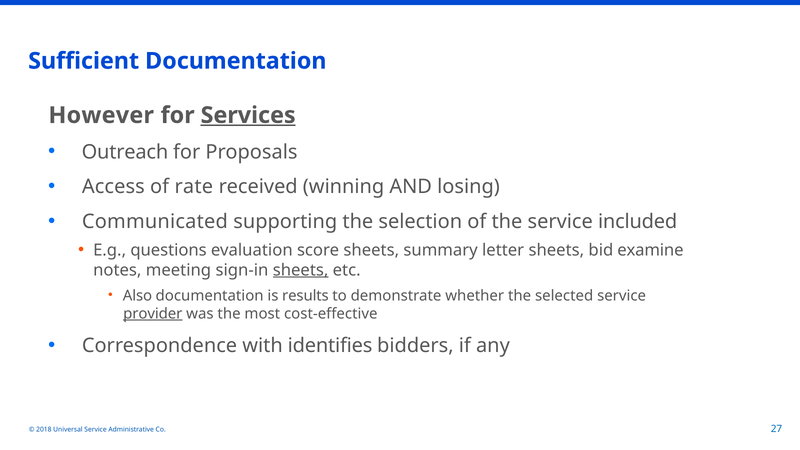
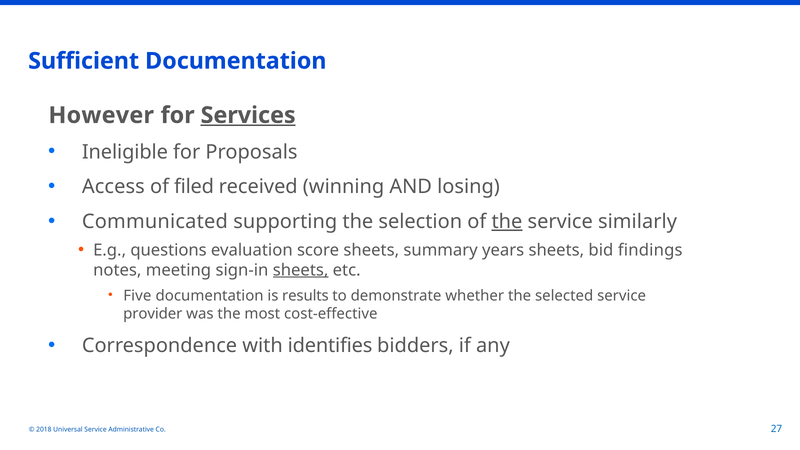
Outreach: Outreach -> Ineligible (125, 152)
rate: rate -> filed (194, 187)
the underline: none -> present (507, 222)
included: included -> similarly (638, 222)
letter: letter -> years (503, 250)
examine: examine -> findings (650, 250)
Also: Also -> Five (137, 296)
provider underline: present -> none (153, 314)
